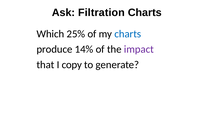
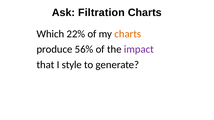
25%: 25% -> 22% (76, 34)
charts colour: blue -> orange (128, 34)
14%: 14% -> 56% (84, 49)
copy: copy -> style (72, 65)
